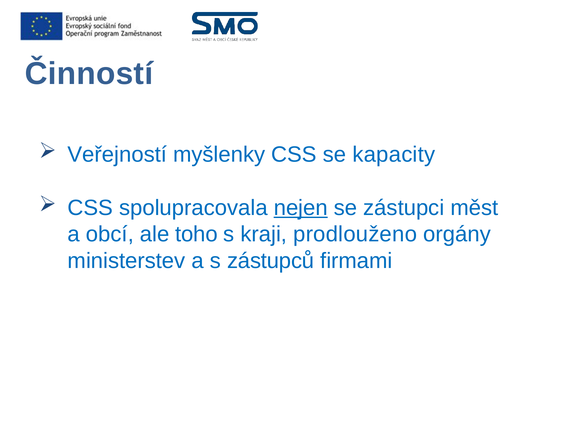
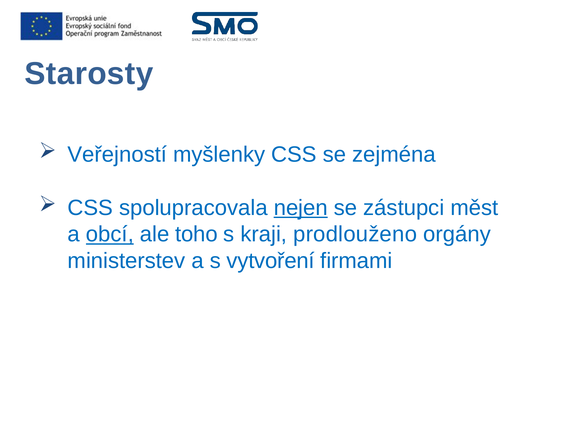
Činností: Činností -> Starosty (89, 74)
kapacity: kapacity -> zejména (394, 154)
obcí underline: none -> present (110, 234)
zástupců: zástupců -> vytvoření (271, 261)
